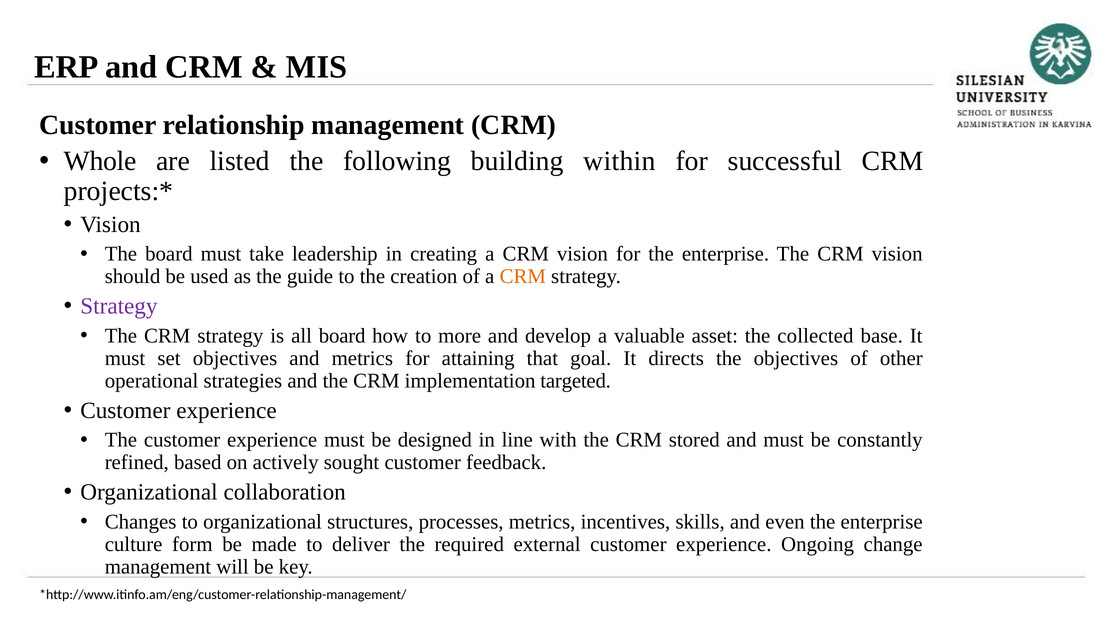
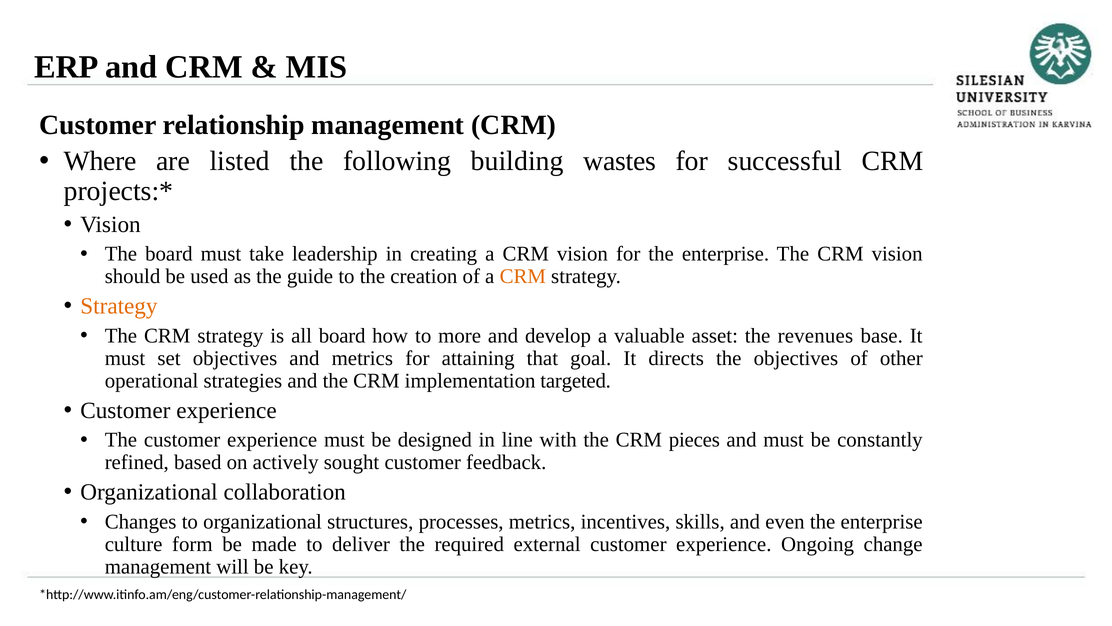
Whole: Whole -> Where (100, 161)
within: within -> wastes (620, 161)
Strategy colour: purple -> orange (119, 306)
collected: collected -> revenues (815, 335)
stored: stored -> pieces (694, 440)
